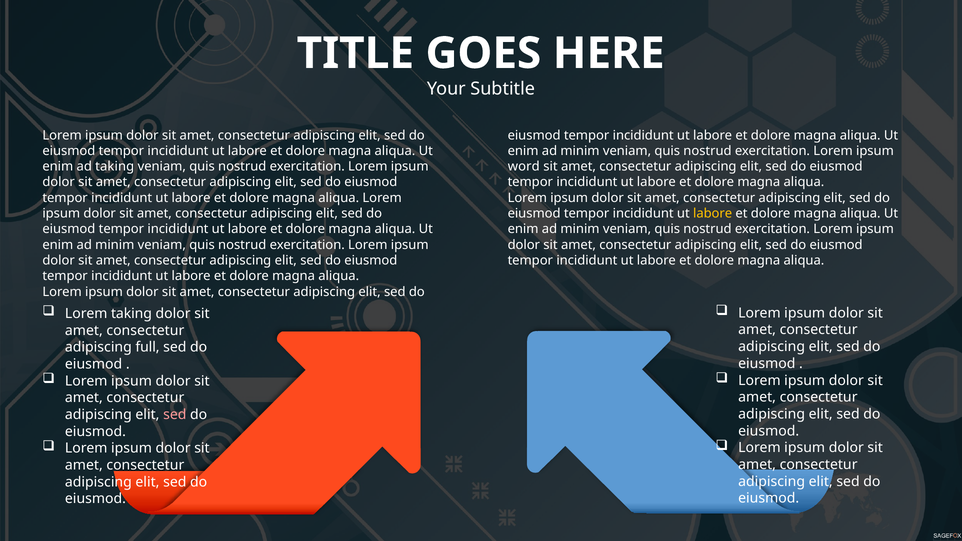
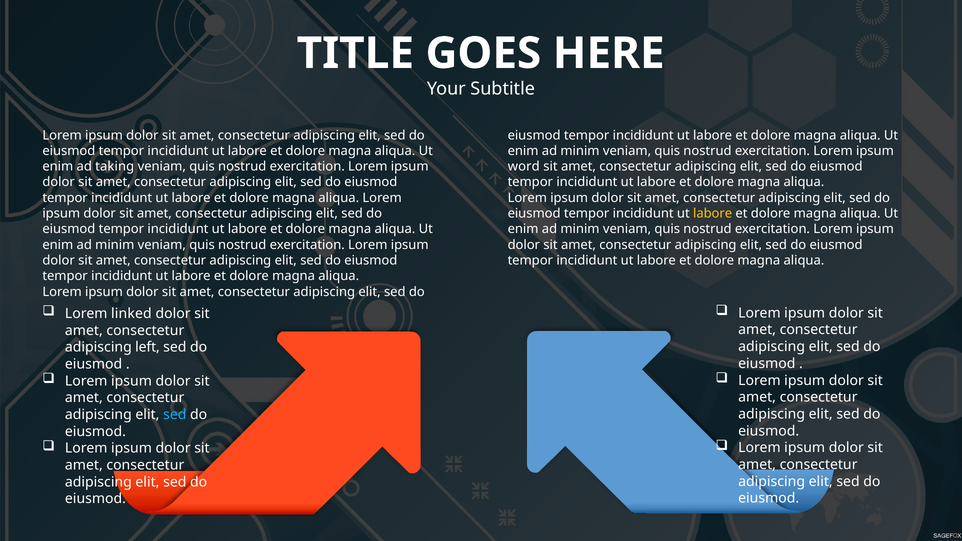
Lorem taking: taking -> linked (131, 314)
full: full -> left (148, 347)
sed colour: pink -> light blue (175, 415)
